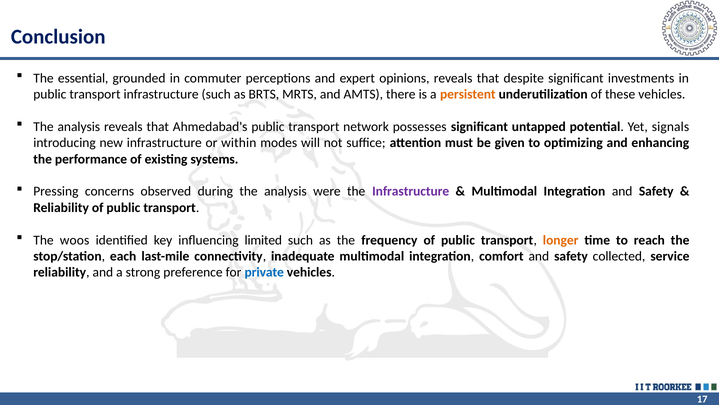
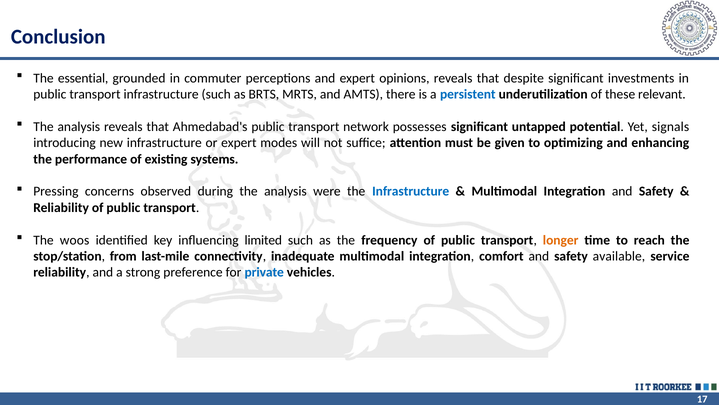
persistent colour: orange -> blue (468, 94)
these vehicles: vehicles -> relevant (662, 94)
or within: within -> expert (239, 143)
Infrastructure colour: purple -> blue (411, 191)
each: each -> from (123, 256)
collected: collected -> available (619, 256)
